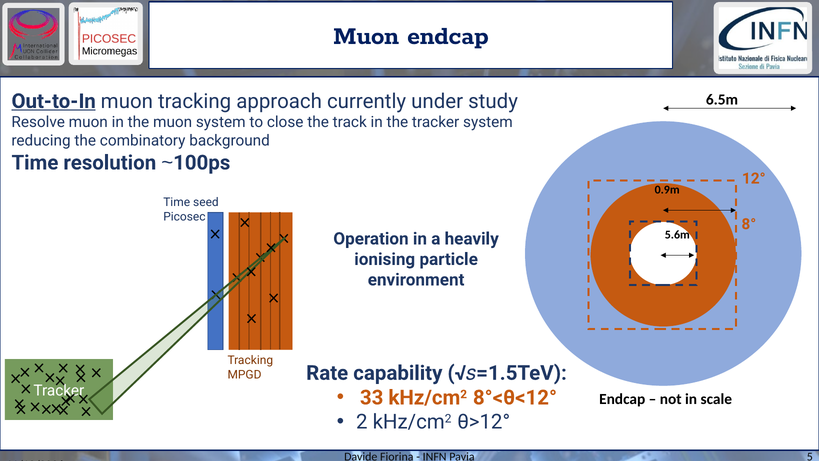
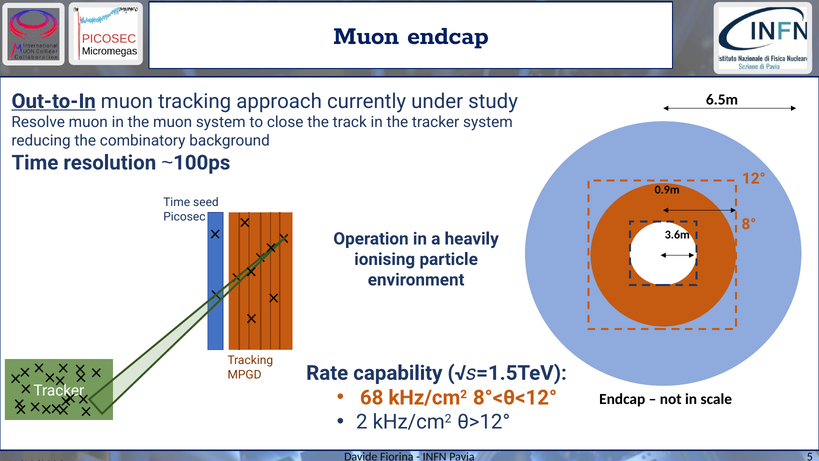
5.6m: 5.6m -> 3.6m (677, 235)
33: 33 -> 68 (372, 397)
